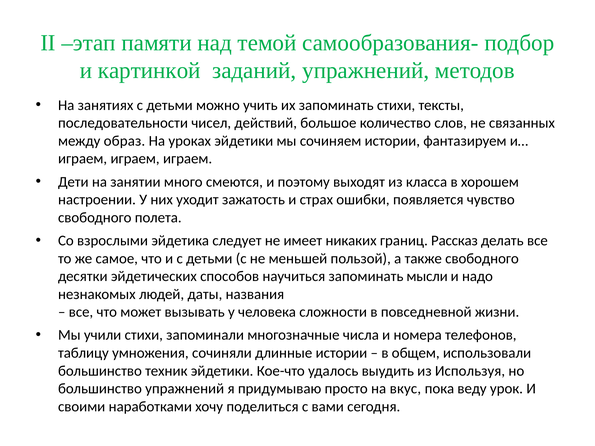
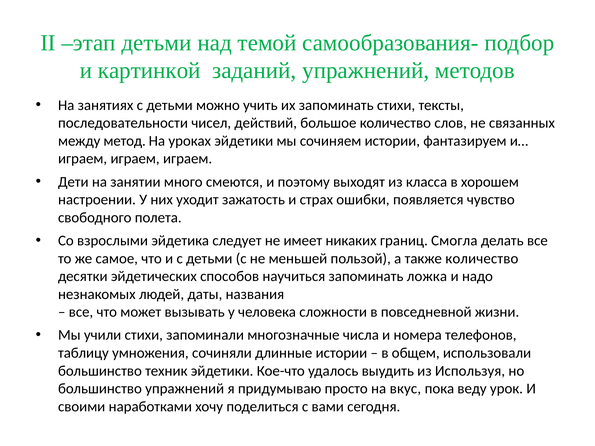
этап памяти: памяти -> детьми (157, 43)
образ: образ -> метод (125, 141)
Рассказ: Рассказ -> Смогла (454, 241)
также свободного: свободного -> количество (482, 259)
мысли: мысли -> ложка (427, 276)
